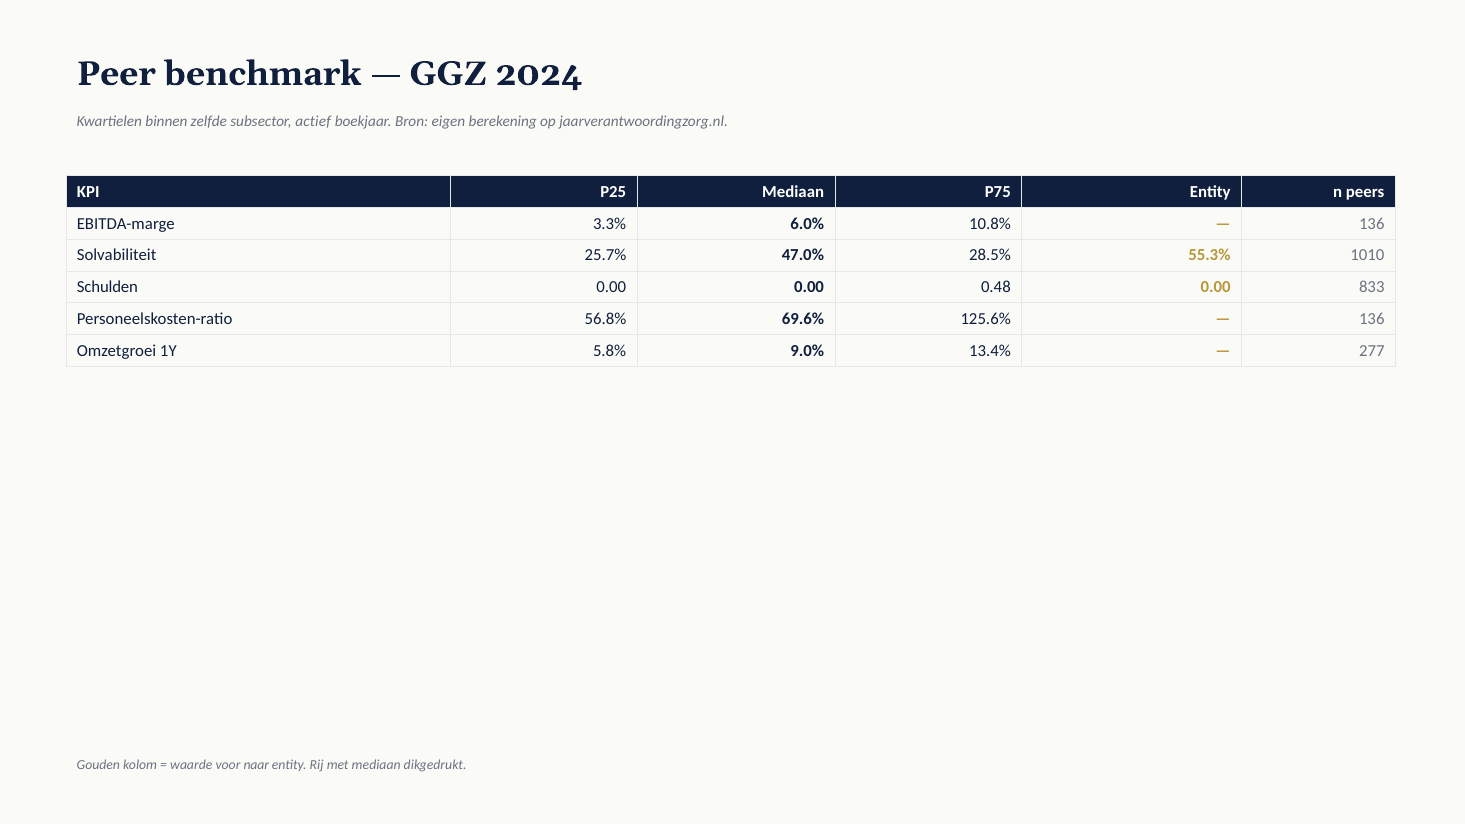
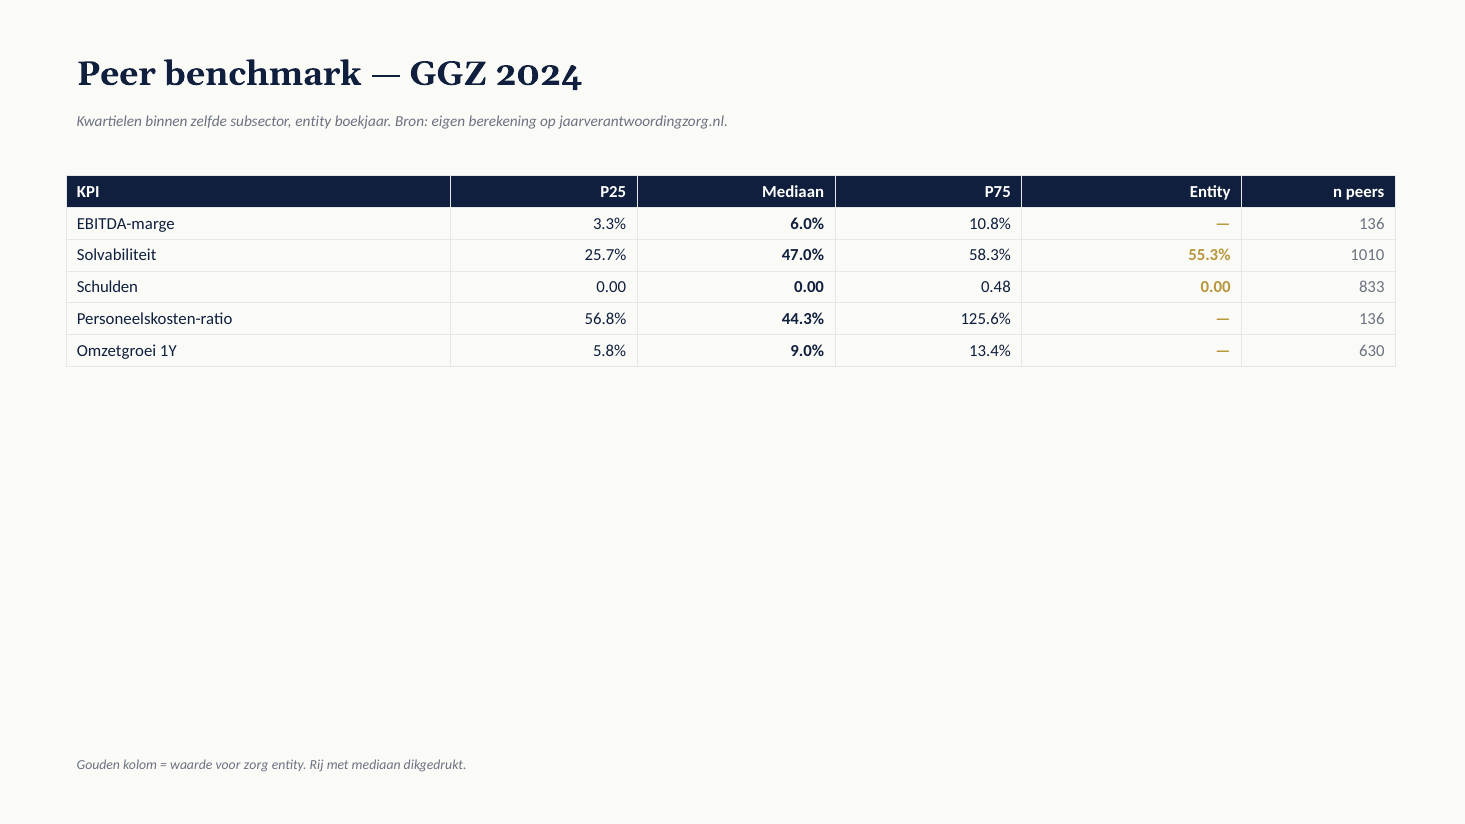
subsector actief: actief -> entity (313, 122)
28.5%: 28.5% -> 58.3% (990, 255)
69.6%: 69.6% -> 44.3% (803, 319)
277: 277 -> 630 (1372, 351)
naar: naar -> zorg (256, 765)
